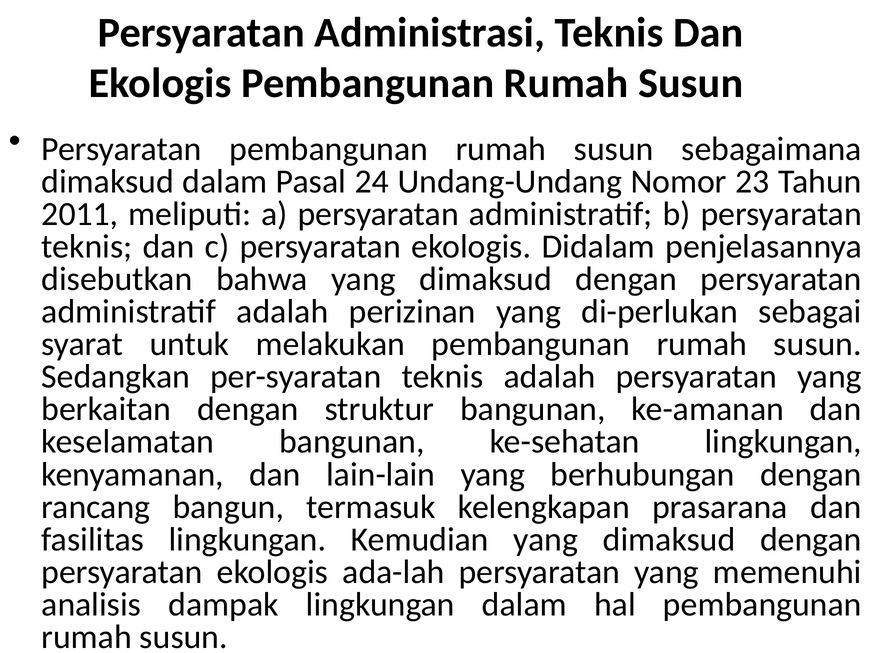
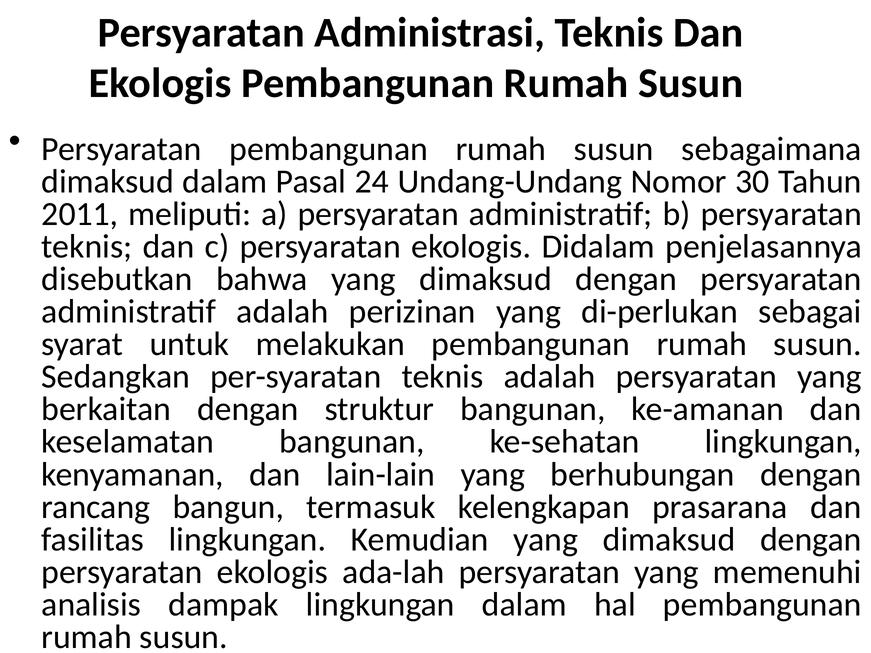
23: 23 -> 30 (752, 182)
